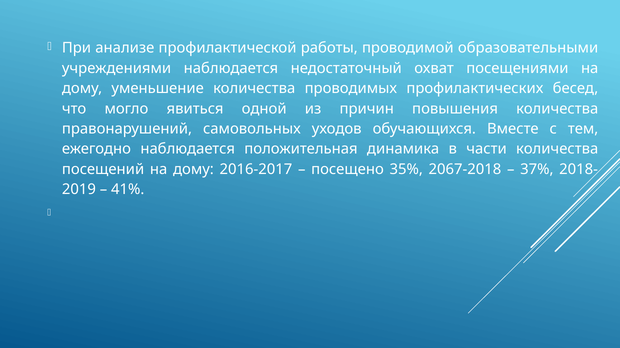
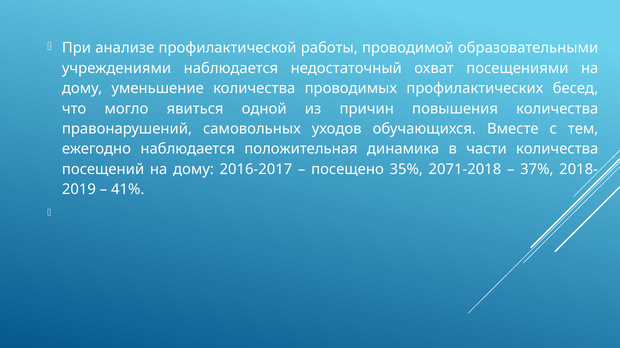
2067-2018: 2067-2018 -> 2071-2018 (465, 170)
